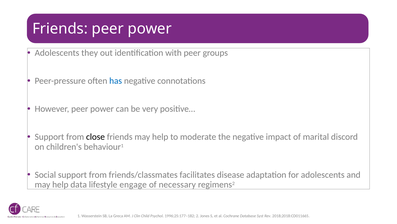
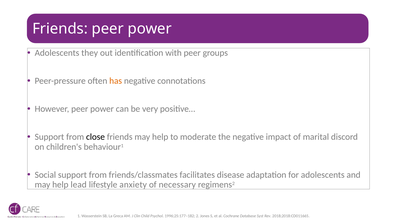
has colour: blue -> orange (116, 81)
data: data -> lead (79, 184)
engage: engage -> anxiety (133, 184)
